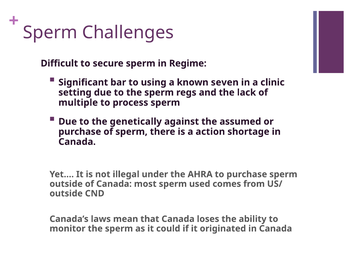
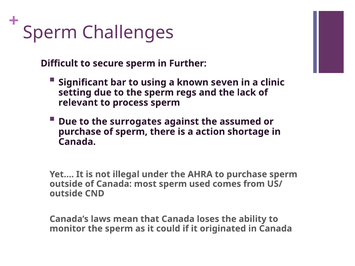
Regime: Regime -> Further (188, 63)
multiple: multiple -> relevant (78, 103)
genetically: genetically -> surrogates (136, 122)
